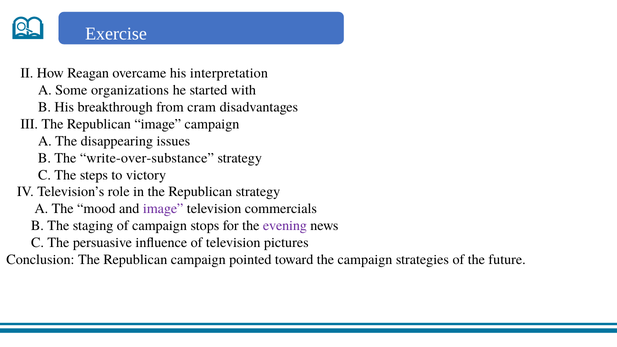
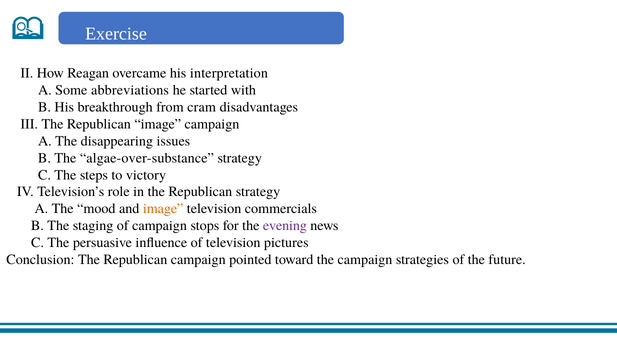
organizations: organizations -> abbreviations (130, 90)
write-over-substance: write-over-substance -> algae-over-substance (147, 158)
image colour: purple -> orange (163, 209)
